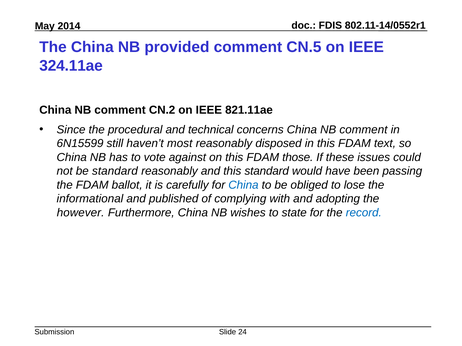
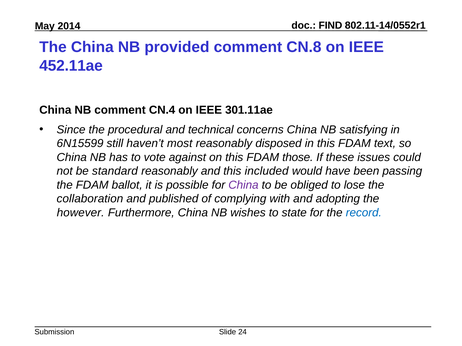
FDIS: FDIS -> FIND (330, 25)
CN.5: CN.5 -> CN.8 (304, 47)
324.11ae: 324.11ae -> 452.11ae (71, 66)
CN.2: CN.2 -> CN.4 (162, 110)
821.11ae: 821.11ae -> 301.11ae (249, 110)
concerns China NB comment: comment -> satisfying (364, 130)
this standard: standard -> included (267, 171)
carefully: carefully -> possible (187, 185)
China colour: blue -> purple (243, 185)
informational: informational -> collaboration (90, 199)
